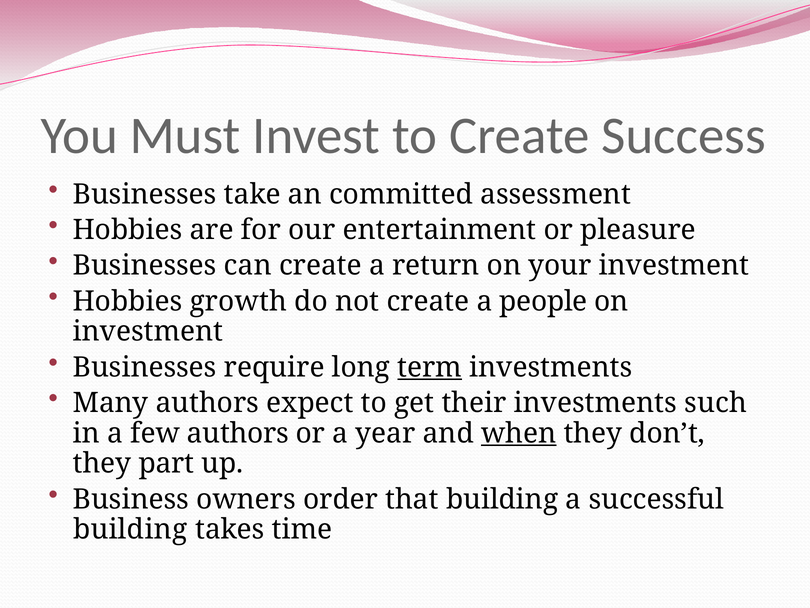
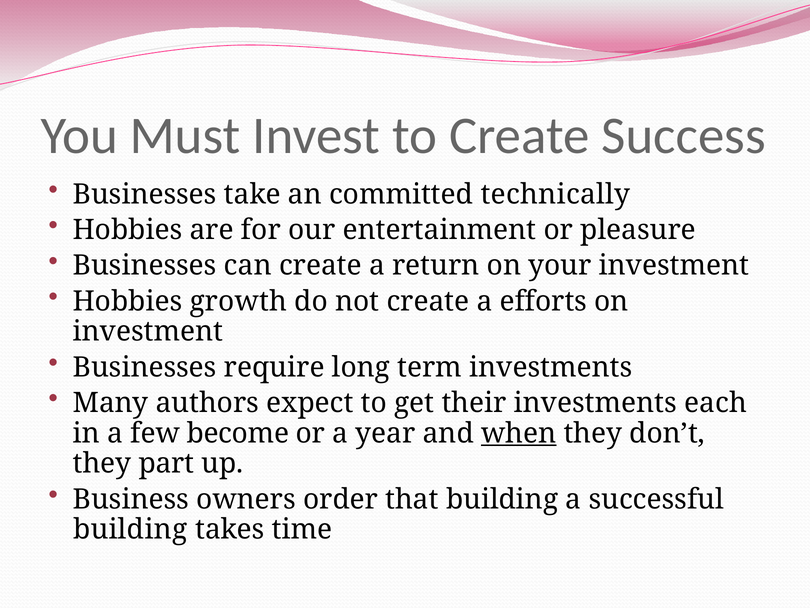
assessment: assessment -> technically (555, 194)
people: people -> efforts (543, 301)
term underline: present -> none (430, 367)
such: such -> each (716, 403)
few authors: authors -> become (238, 433)
